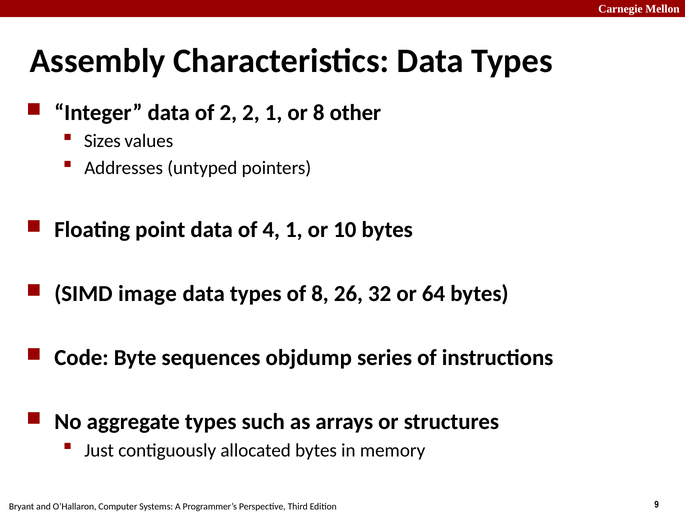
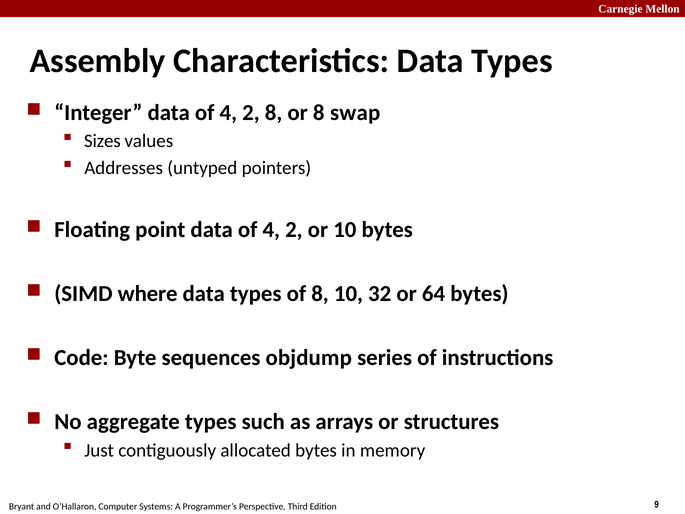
Integer data of 2: 2 -> 4 (228, 112)
2 1: 1 -> 8 (274, 112)
other: other -> swap (355, 112)
1: 1 -> 2 (294, 230)
image: image -> where (148, 294)
8 26: 26 -> 10 (348, 294)
